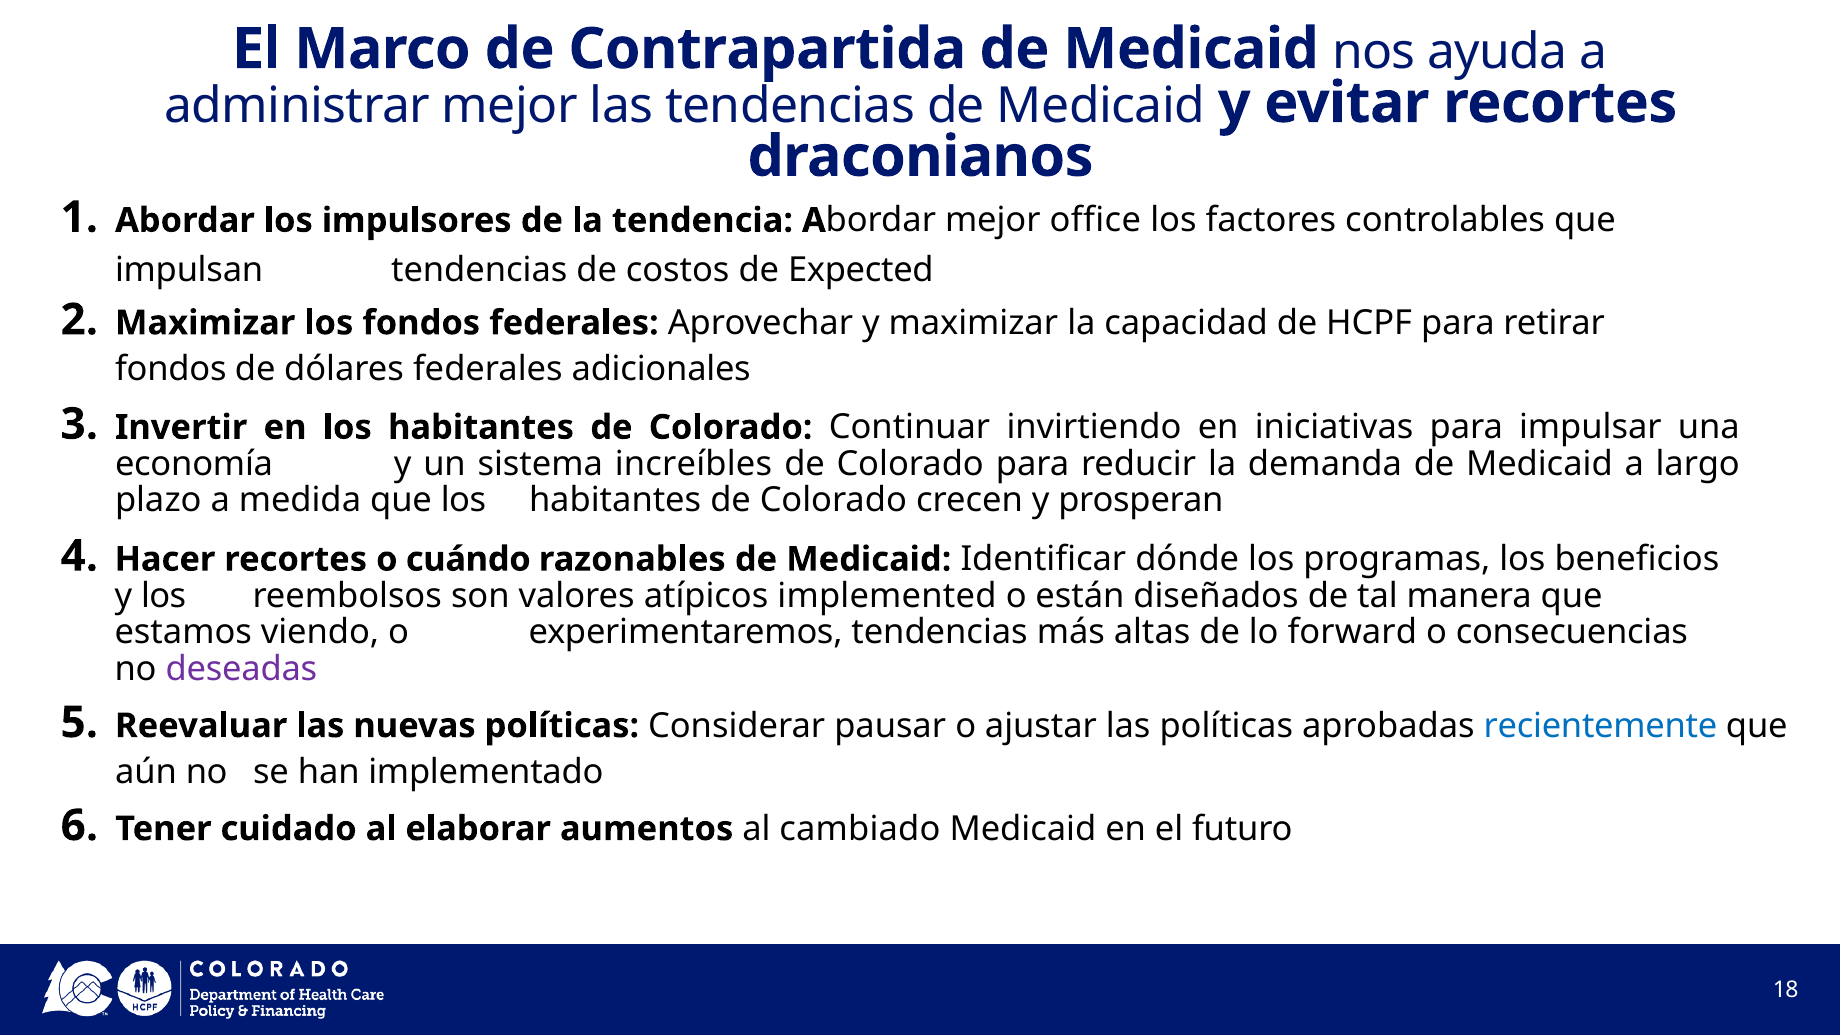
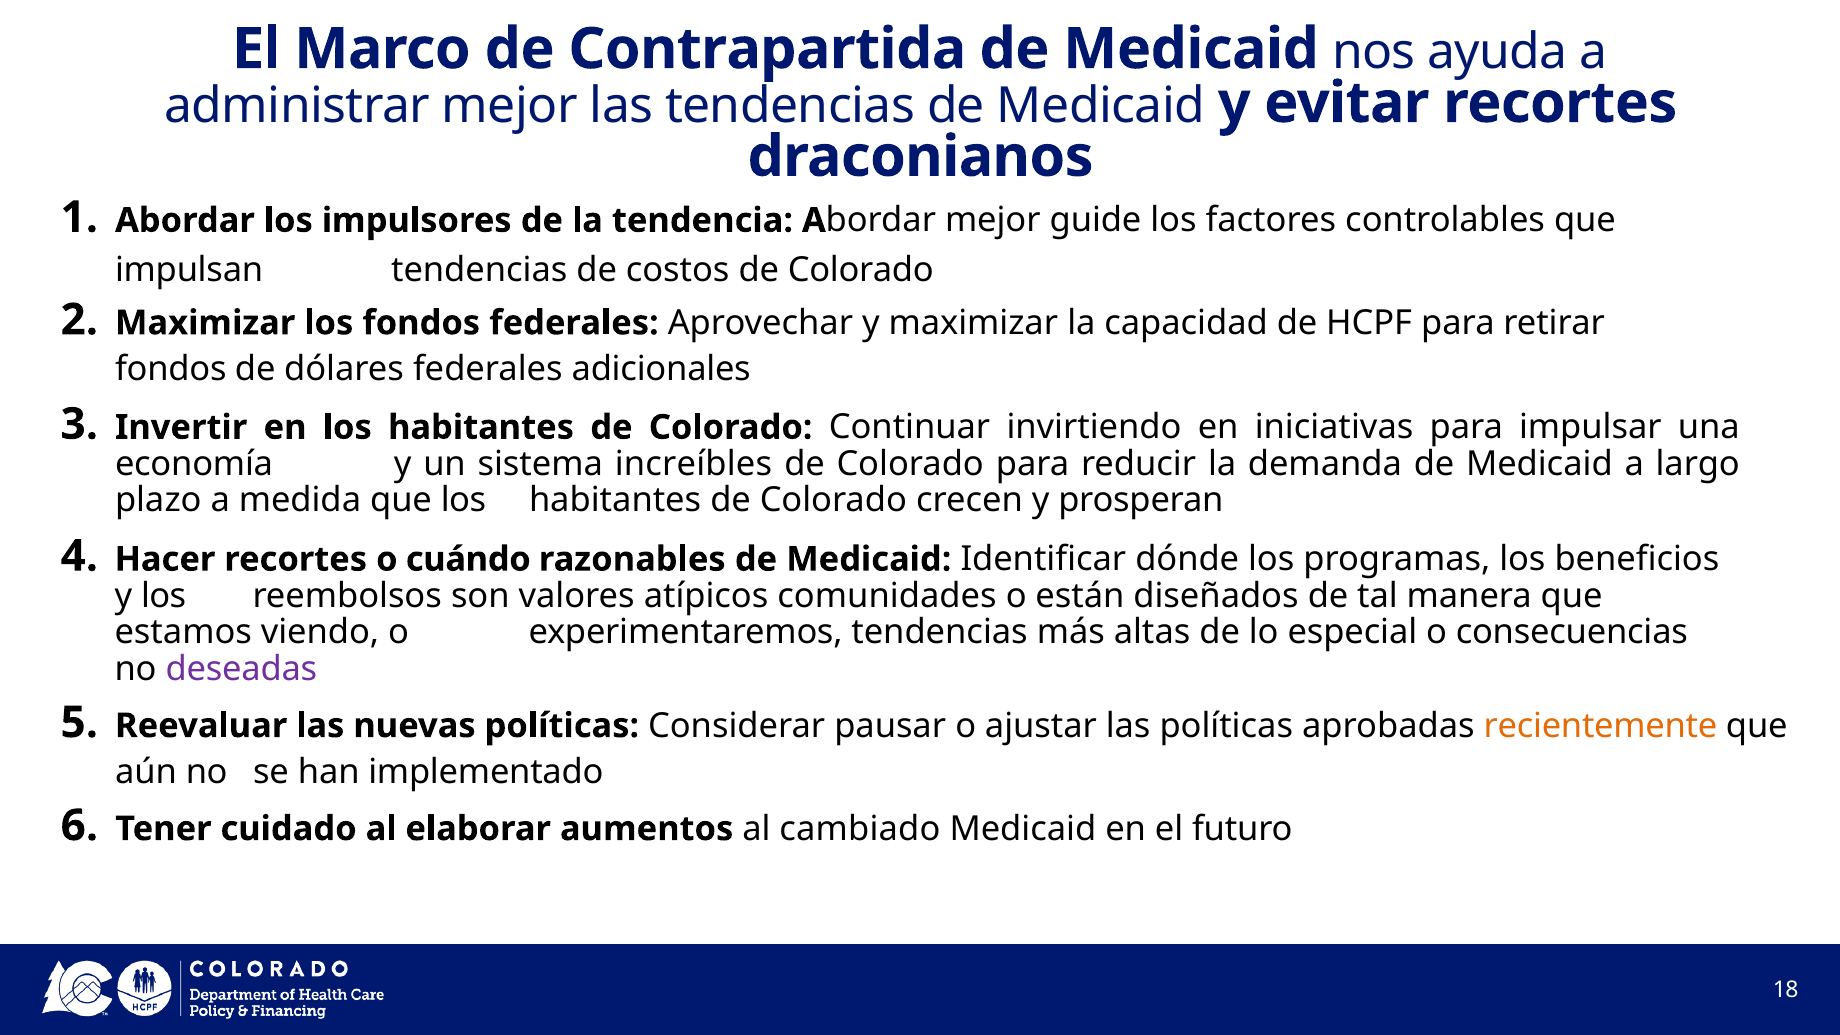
office: office -> guide (1096, 220)
costos de Expected: Expected -> Colorado (861, 270)
implemented: implemented -> comunidades (887, 596)
forward: forward -> especial (1352, 632)
recientemente colour: blue -> orange (1601, 726)
